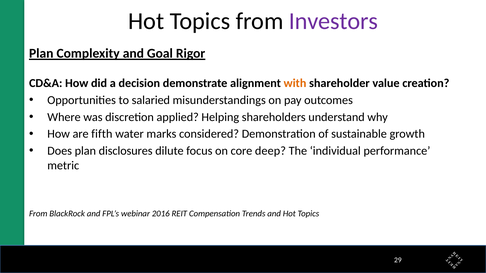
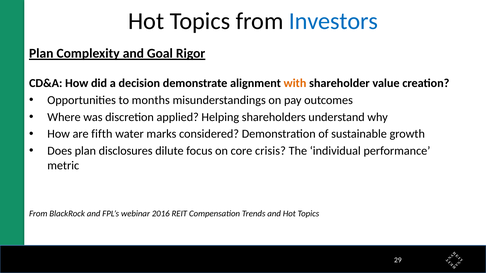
Investors colour: purple -> blue (333, 21)
salaried: salaried -> months (151, 100)
deep: deep -> crisis (270, 151)
